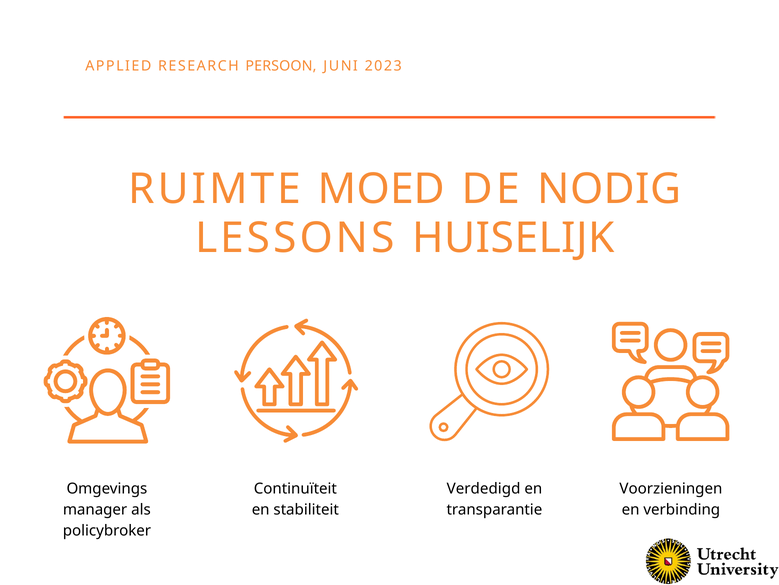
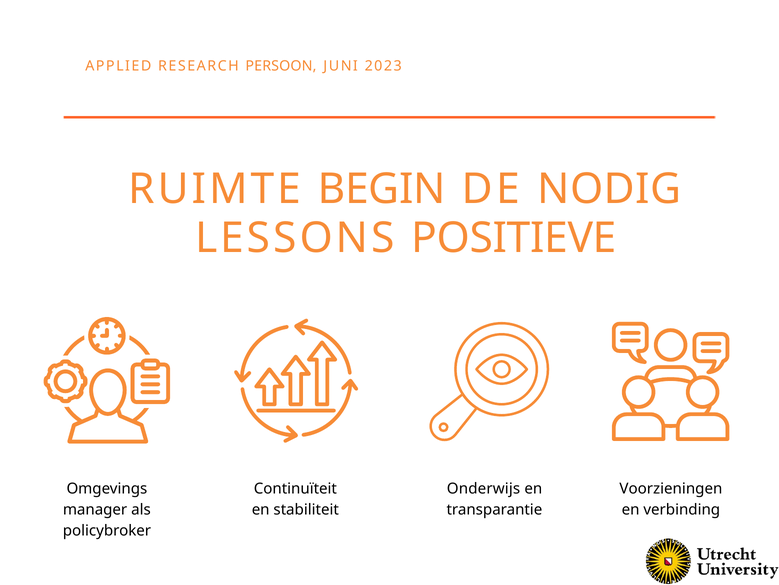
MOED: MOED -> BEGIN (382, 189)
HUISELIJK: HUISELIJK -> POSITIEVE (514, 238)
Verdedigd: Verdedigd -> Onderwijs (483, 488)
